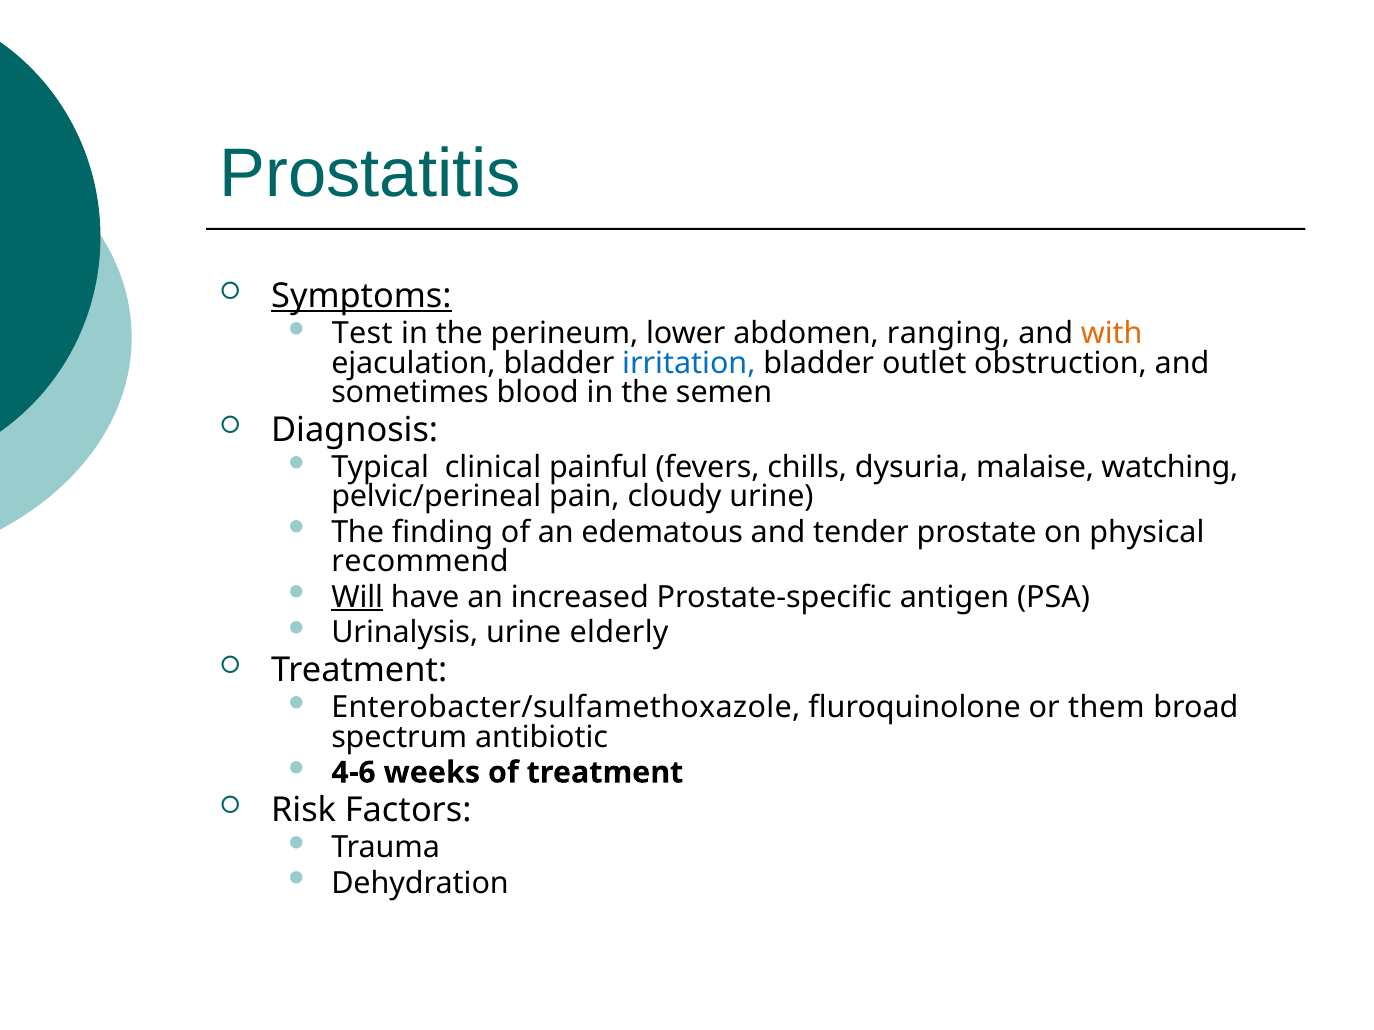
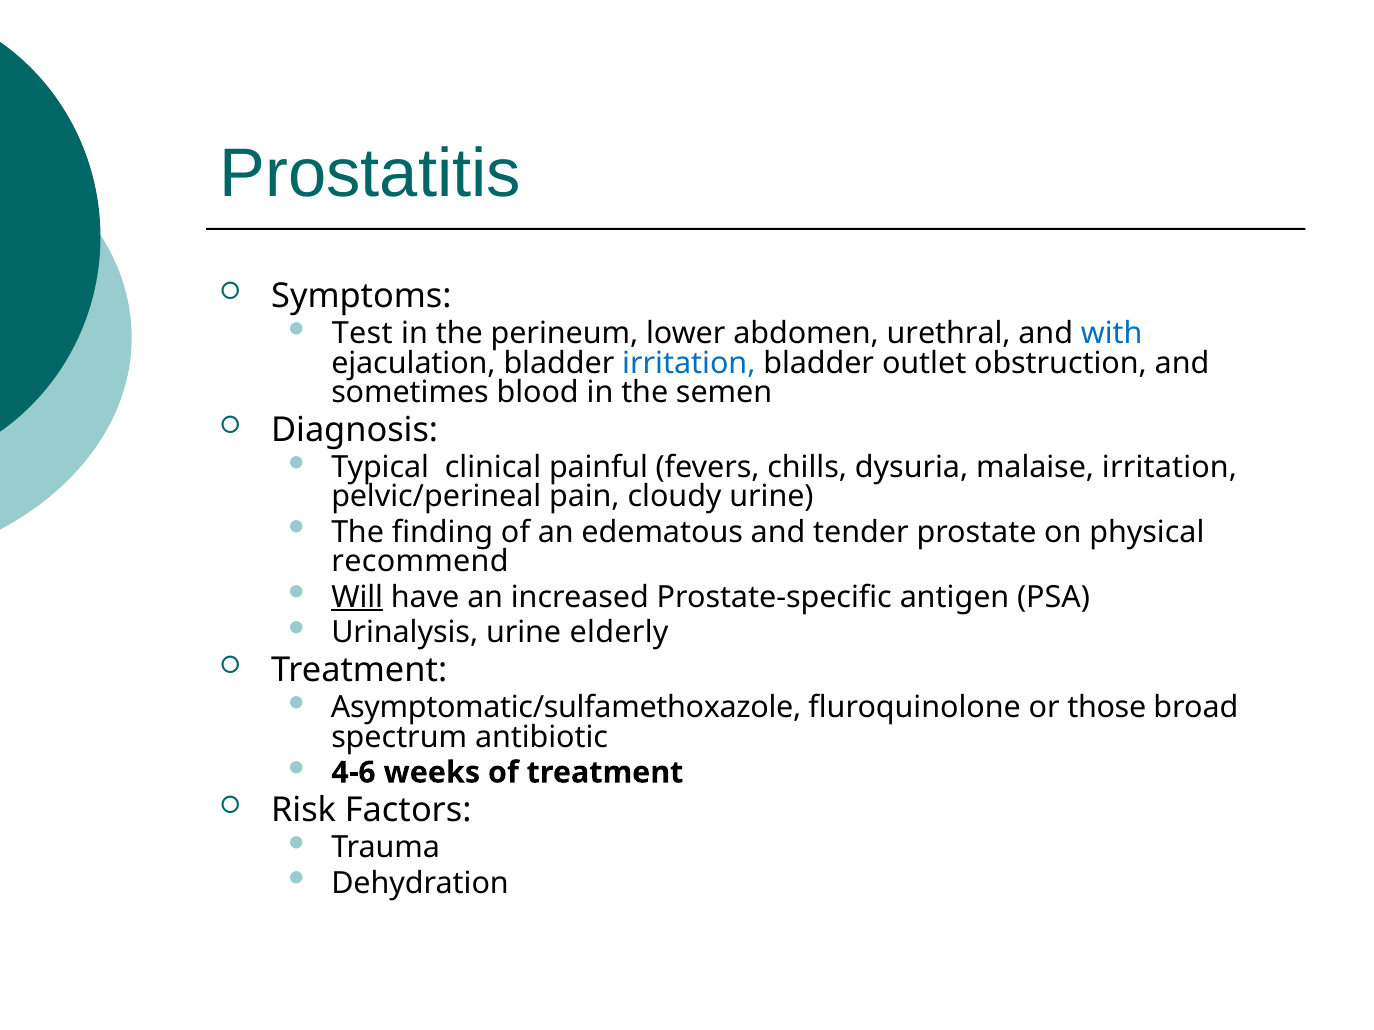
Symptoms underline: present -> none (361, 297)
ranging: ranging -> urethral (949, 334)
with colour: orange -> blue (1112, 334)
malaise watching: watching -> irritation (1170, 468)
Enterobacter/sulfamethoxazole: Enterobacter/sulfamethoxazole -> Asymptomatic/sulfamethoxazole (566, 708)
them: them -> those (1107, 708)
